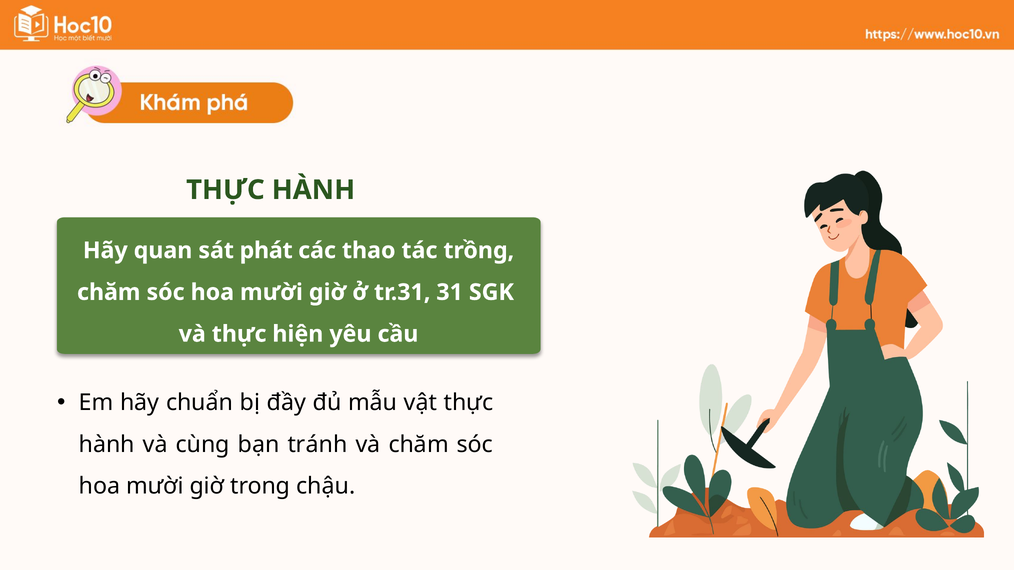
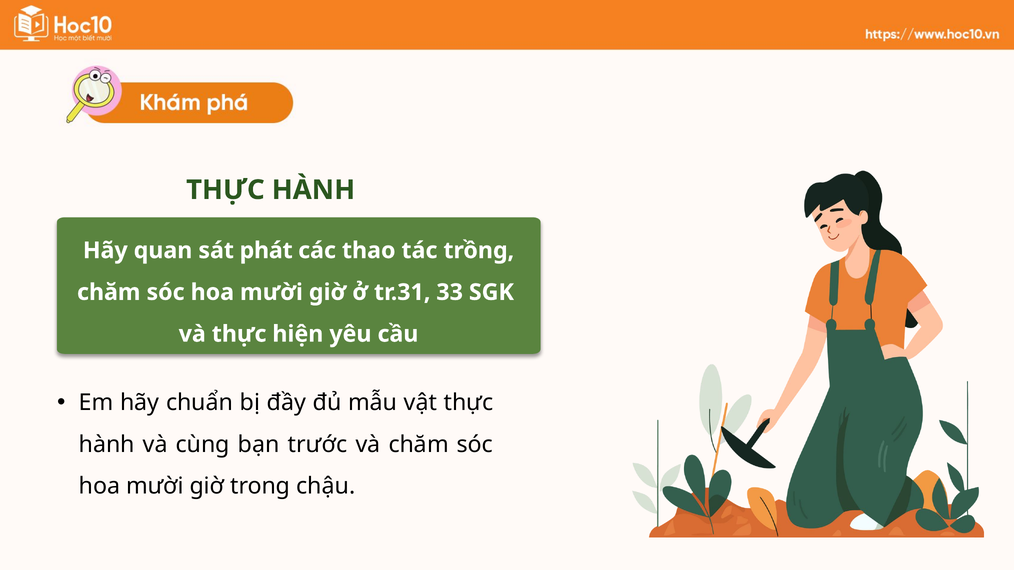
31: 31 -> 33 (450, 292)
tránh: tránh -> trước (317, 445)
